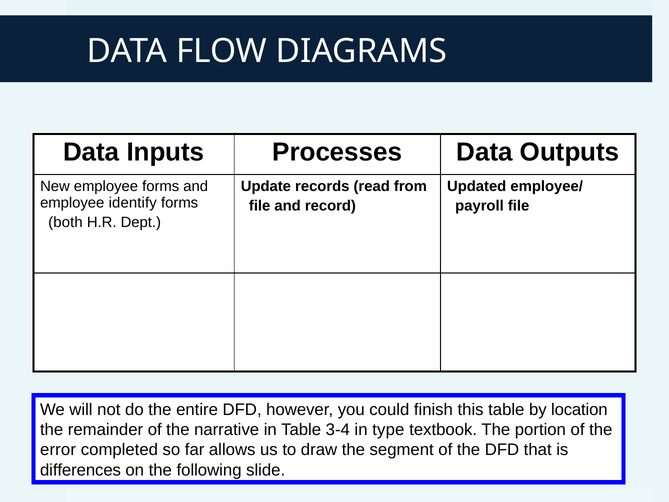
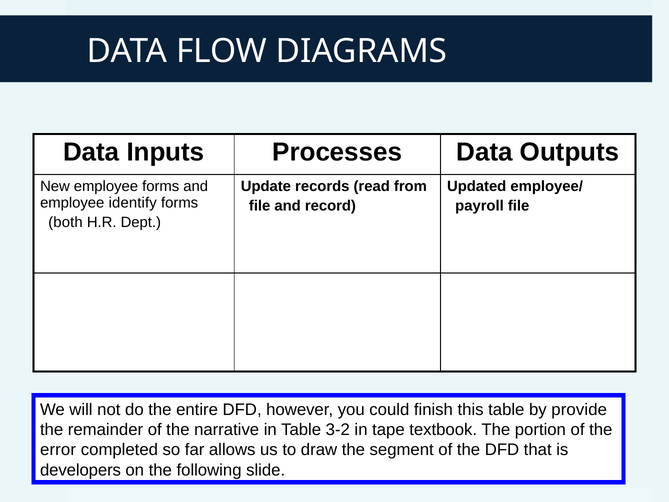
location: location -> provide (579, 410)
3-4: 3-4 -> 3-2 (338, 430)
type: type -> tape (388, 430)
differences: differences -> developers (80, 470)
